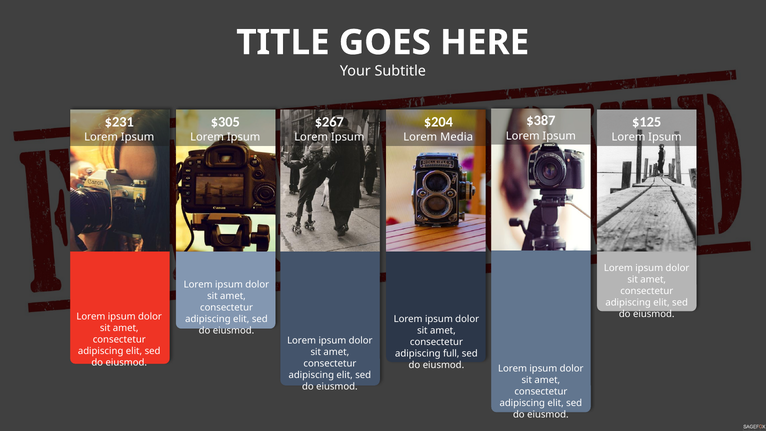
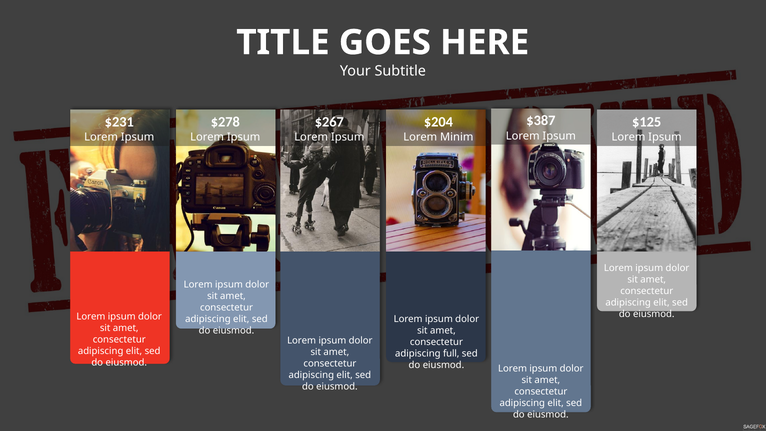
$305: $305 -> $278 (225, 122)
Media: Media -> Minim (457, 137)
